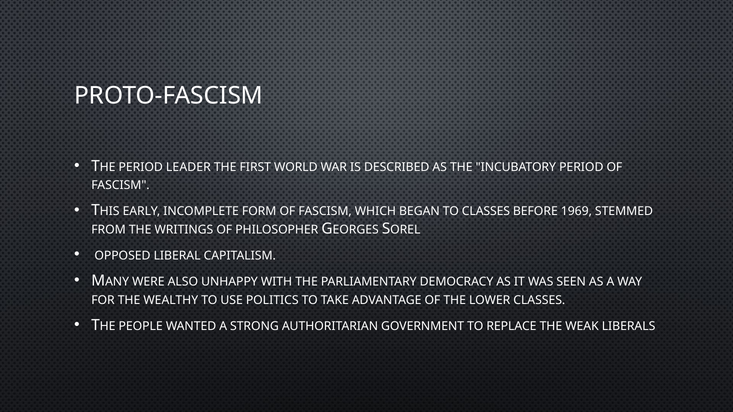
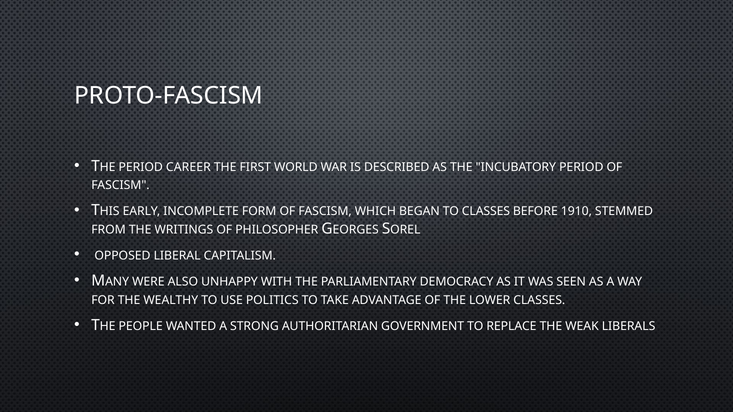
LEADER: LEADER -> CAREER (188, 167)
1969: 1969 -> 1910 (576, 212)
